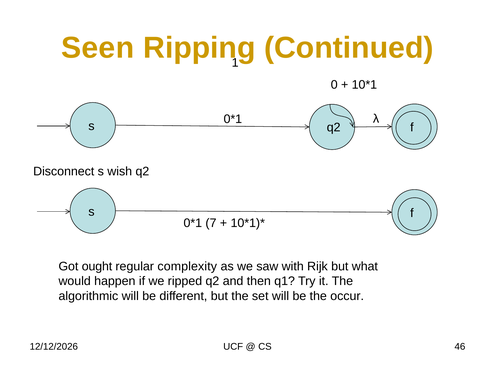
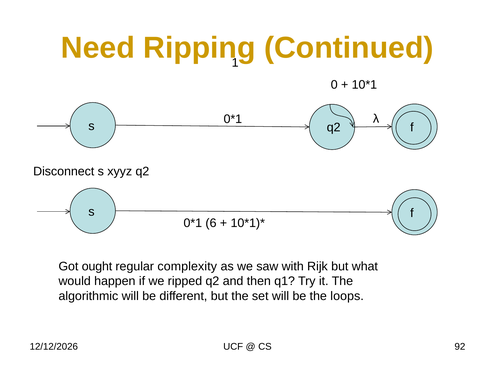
Seen: Seen -> Need (98, 48)
wish: wish -> xyyz (120, 172)
7: 7 -> 6 (211, 223)
occur: occur -> loops (347, 296)
46: 46 -> 92 (460, 347)
